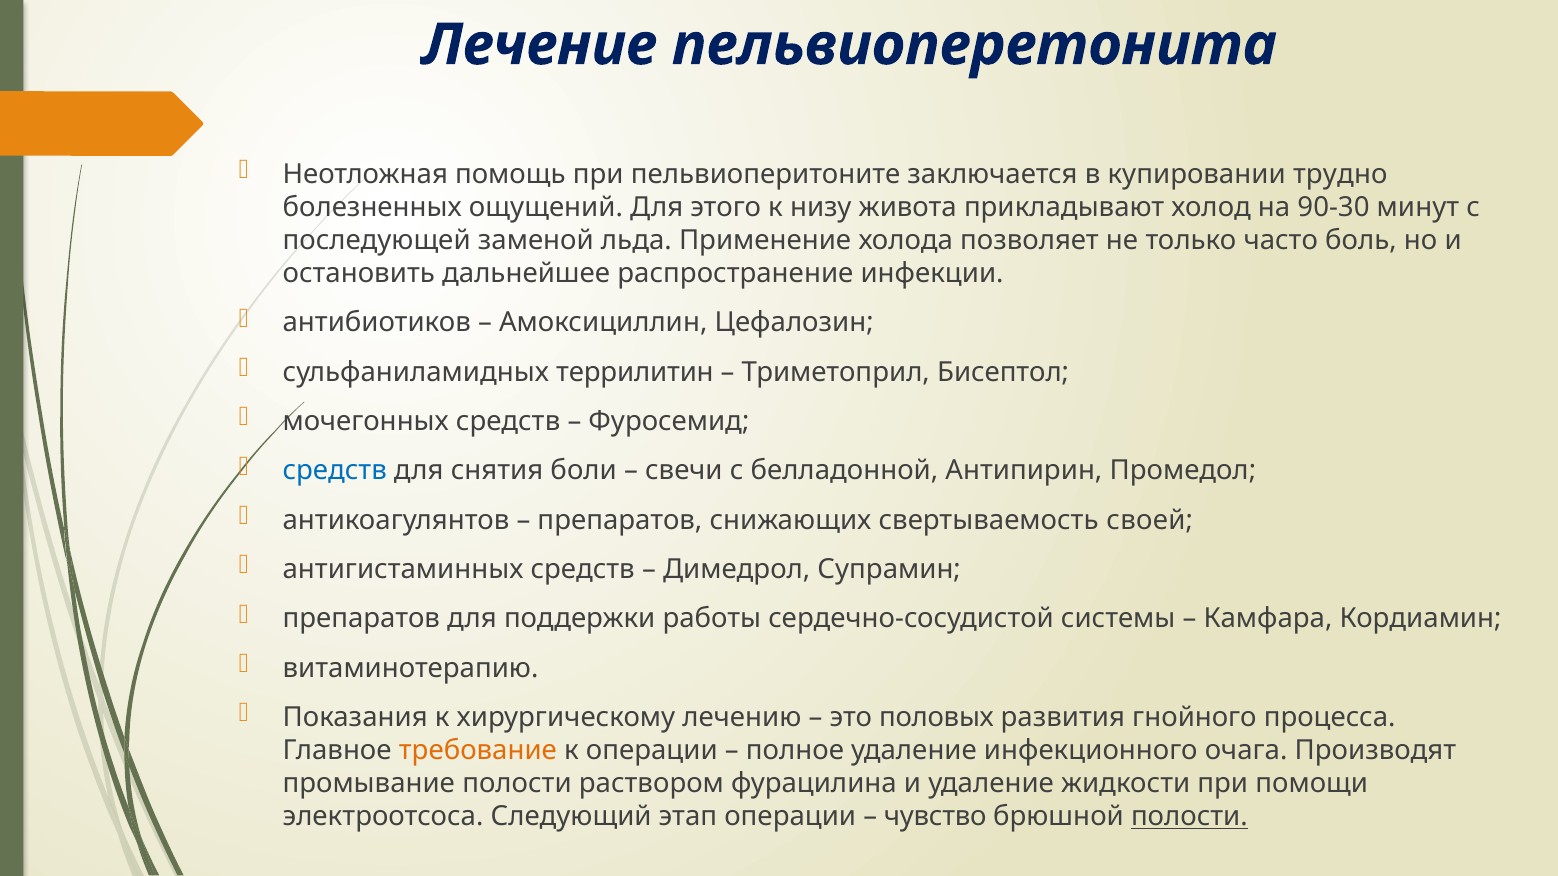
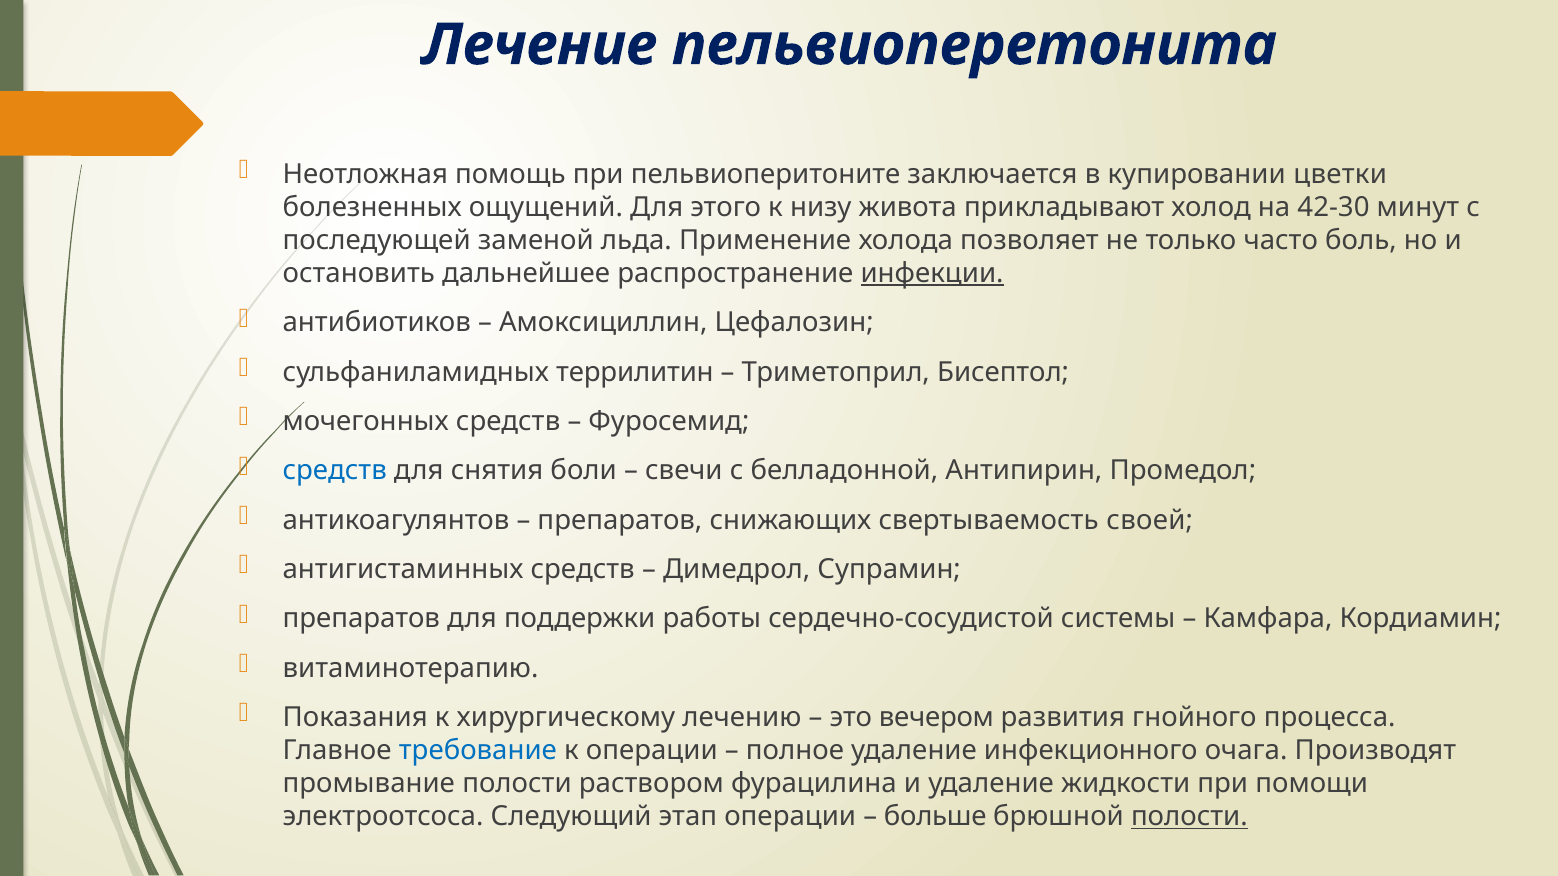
трудно: трудно -> цветки (1340, 174)
90-30: 90-30 -> 42-30 (1334, 207)
инфекции underline: none -> present (932, 273)
половых: половых -> вечером (936, 718)
требование colour: orange -> blue (478, 751)
чувство: чувство -> больше (935, 817)
